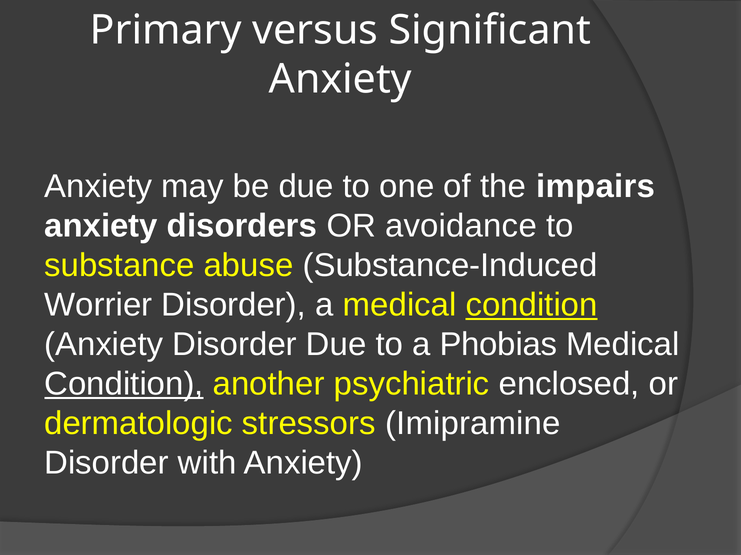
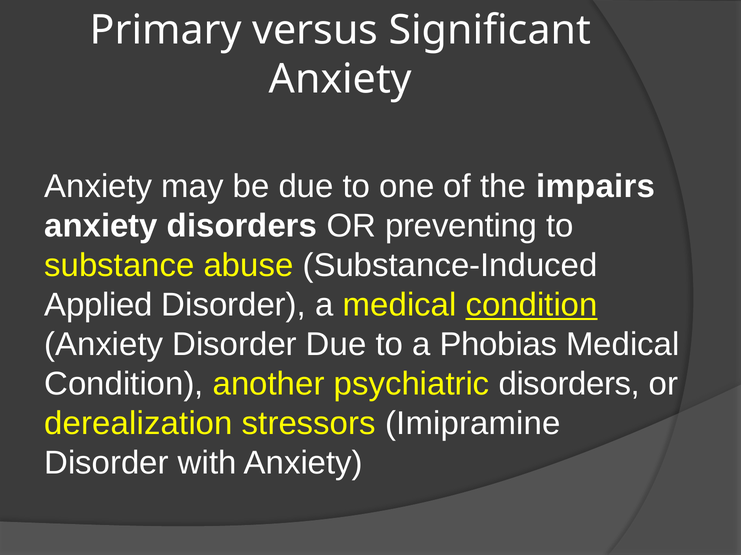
avoidance: avoidance -> preventing (461, 226)
Worrier: Worrier -> Applied (98, 305)
Condition underline: present -> none (124, 385)
psychiatric enclosed: enclosed -> disorders (569, 385)
dermatologic: dermatologic -> derealization (139, 424)
